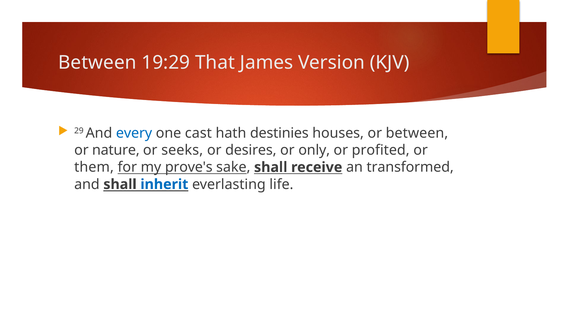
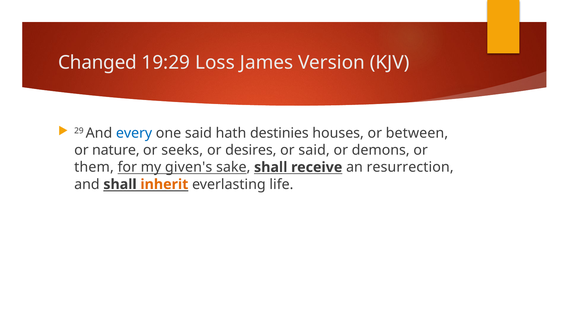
Between: Between -> Changed (97, 63)
That: That -> Loss (215, 63)
one cast: cast -> said (198, 133)
or only: only -> said (314, 150)
profited: profited -> demons (381, 150)
prove's: prove's -> given's (189, 167)
transformed: transformed -> resurrection (410, 167)
inherit colour: blue -> orange (164, 184)
